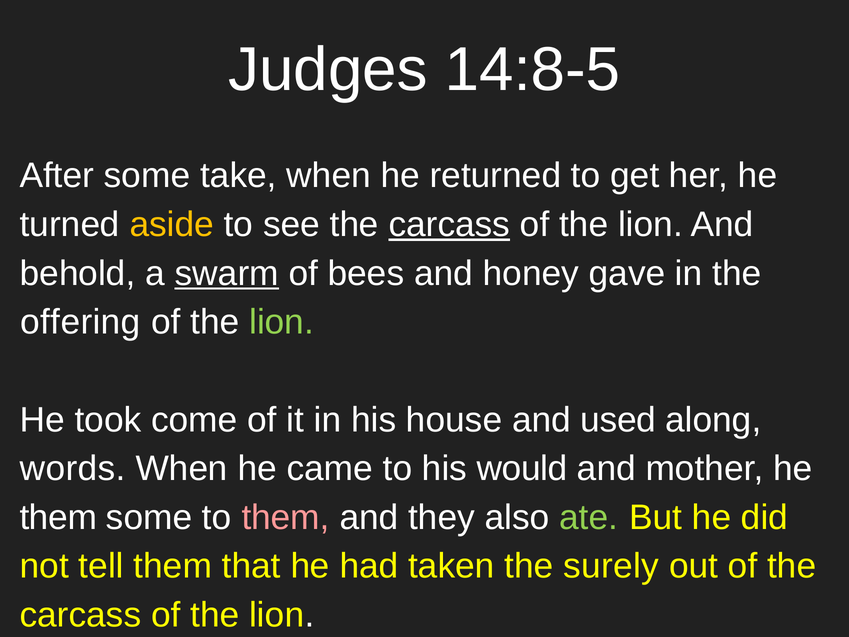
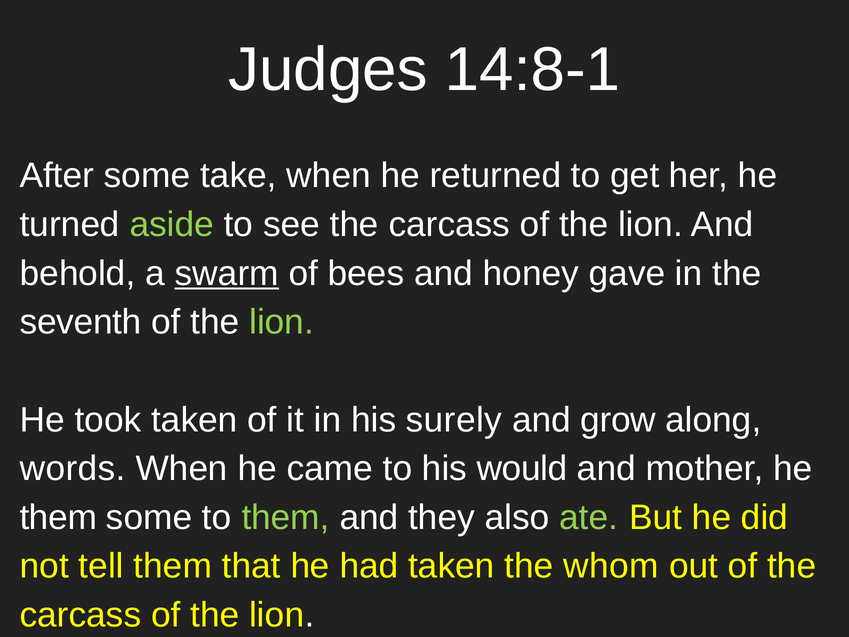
14:8-5: 14:8-5 -> 14:8-1 (532, 70)
aside colour: yellow -> light green (172, 224)
carcass underline: present -> none (449, 224)
offering: offering -> seventh (81, 322)
took come: come -> taken (194, 420)
house: house -> surely (454, 420)
used: used -> grow (618, 420)
them colour: pink -> light green (286, 517)
surely: surely -> whom (611, 566)
